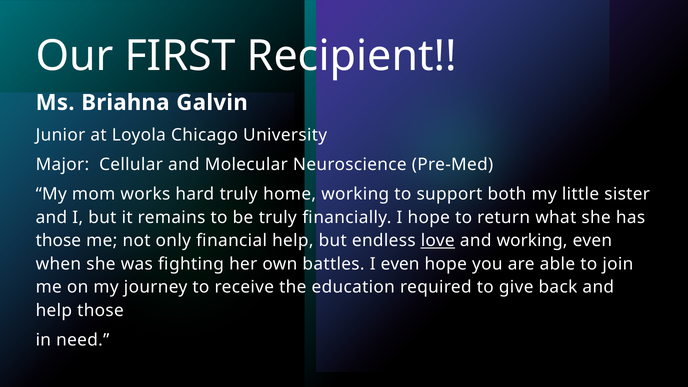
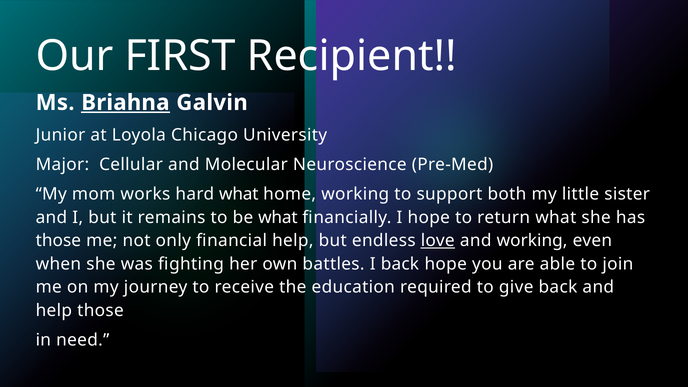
Briahna underline: none -> present (125, 103)
hard truly: truly -> what (239, 194)
be truly: truly -> what (278, 217)
I even: even -> back (400, 264)
